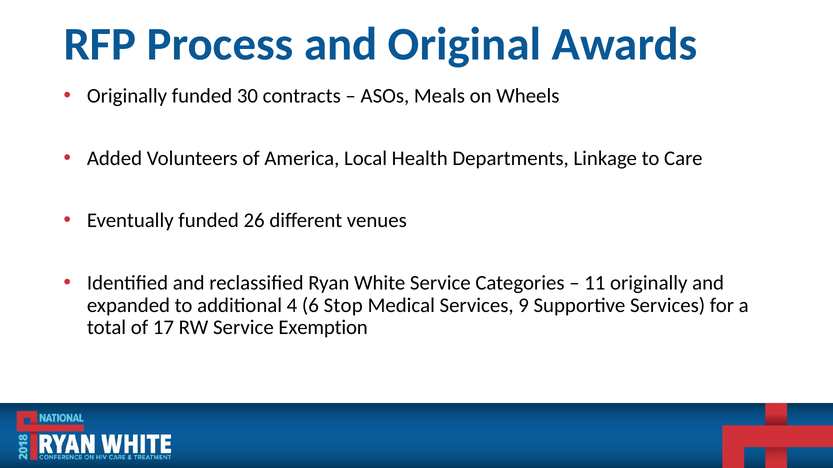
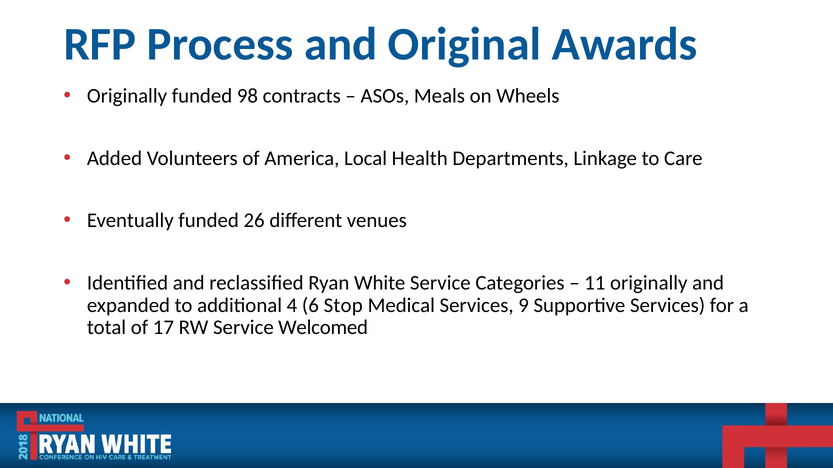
30: 30 -> 98 (247, 96)
Exemption: Exemption -> Welcomed (323, 328)
